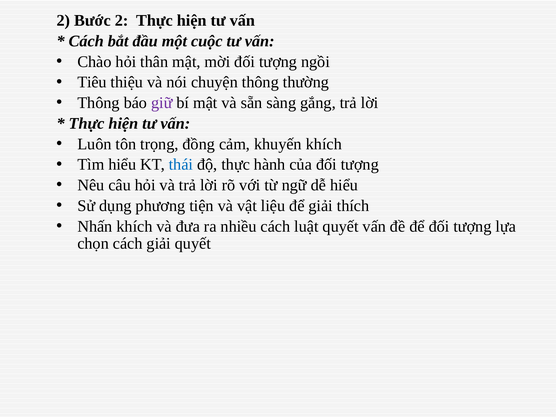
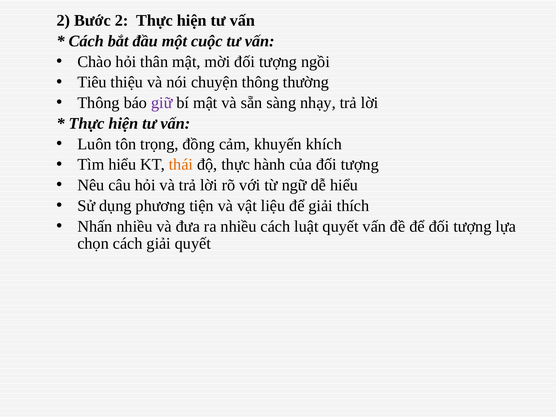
gắng: gắng -> nhạy (318, 103)
thái colour: blue -> orange (181, 165)
Nhấn khích: khích -> nhiều (134, 226)
